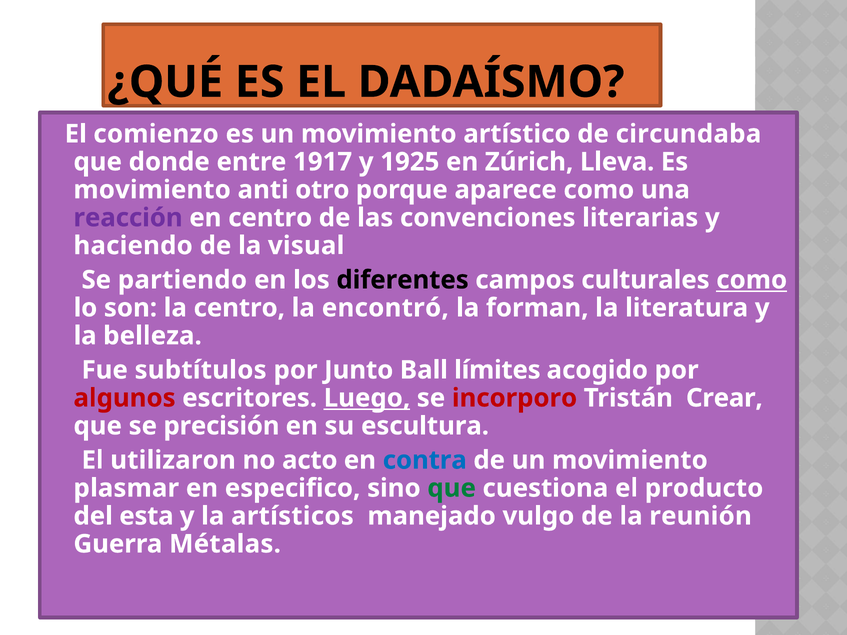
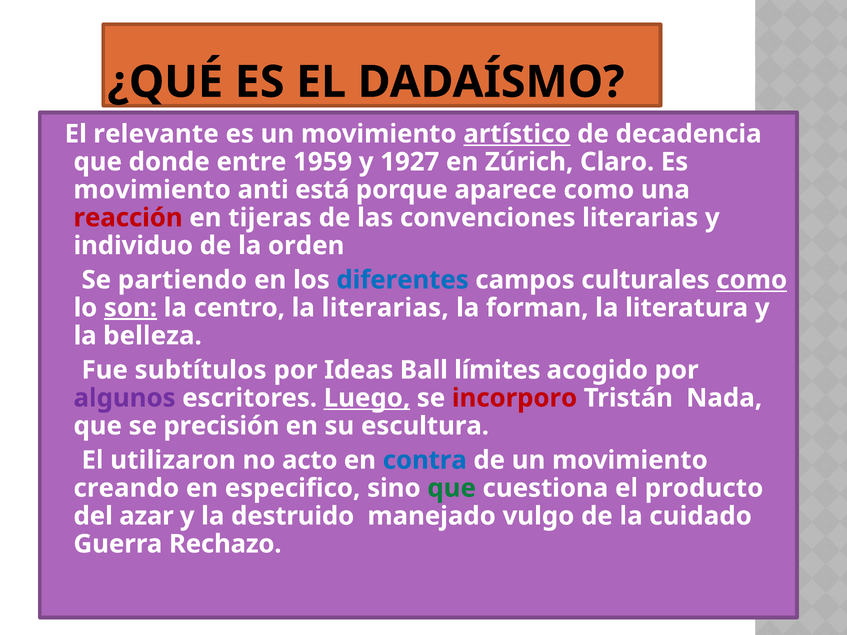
comienzo: comienzo -> relevante (156, 134)
artístico underline: none -> present (517, 134)
circundaba: circundaba -> decadencia (689, 134)
1917: 1917 -> 1959 (323, 162)
1925: 1925 -> 1927 (410, 162)
Lleva: Lleva -> Claro (617, 162)
otro: otro -> está (322, 190)
reacción colour: purple -> red (128, 218)
en centro: centro -> tijeras (270, 218)
haciendo: haciendo -> individuo (133, 246)
visual: visual -> orden (306, 246)
diferentes colour: black -> blue (403, 280)
son underline: none -> present (130, 308)
la encontró: encontró -> literarias (385, 308)
Junto: Junto -> Ideas (359, 370)
algunos colour: red -> purple (125, 398)
Crear: Crear -> Nada (724, 398)
plasmar: plasmar -> creando (126, 488)
esta: esta -> azar (146, 516)
artísticos: artísticos -> destruido (293, 516)
reunión: reunión -> cuidado (701, 516)
Métalas: Métalas -> Rechazo (225, 544)
